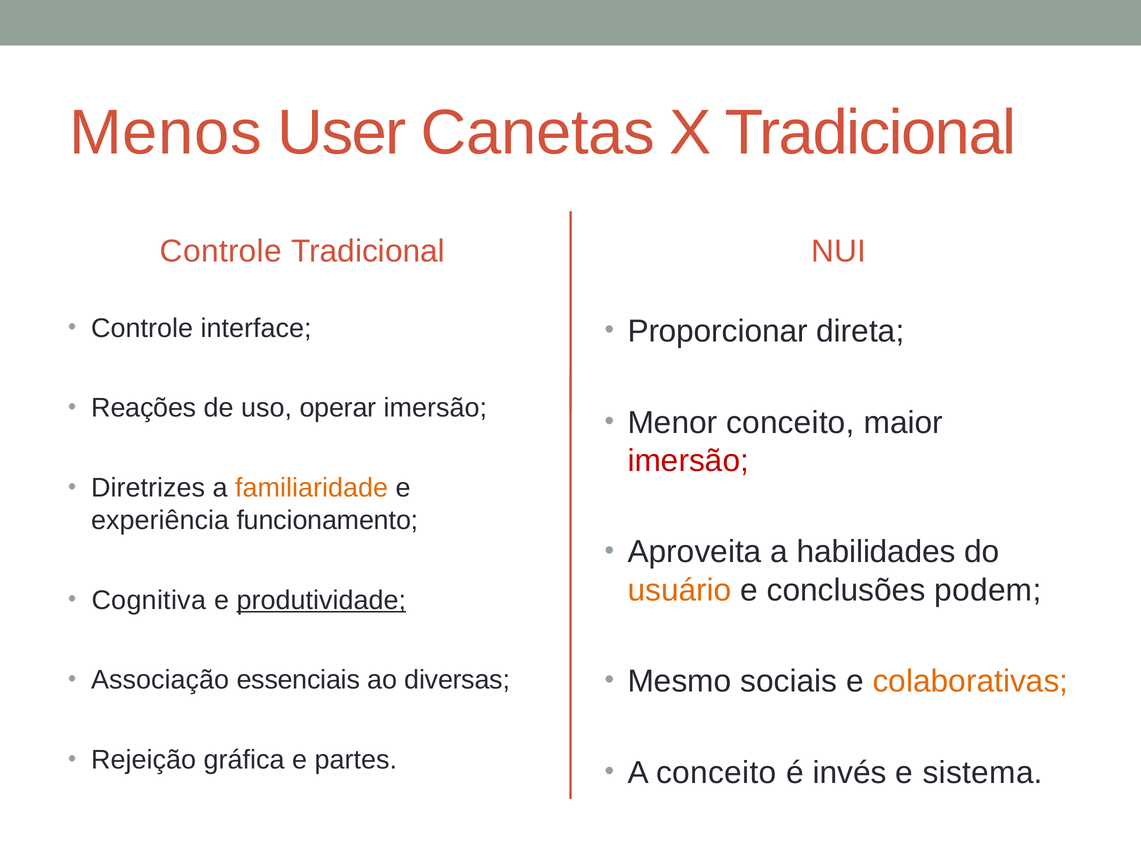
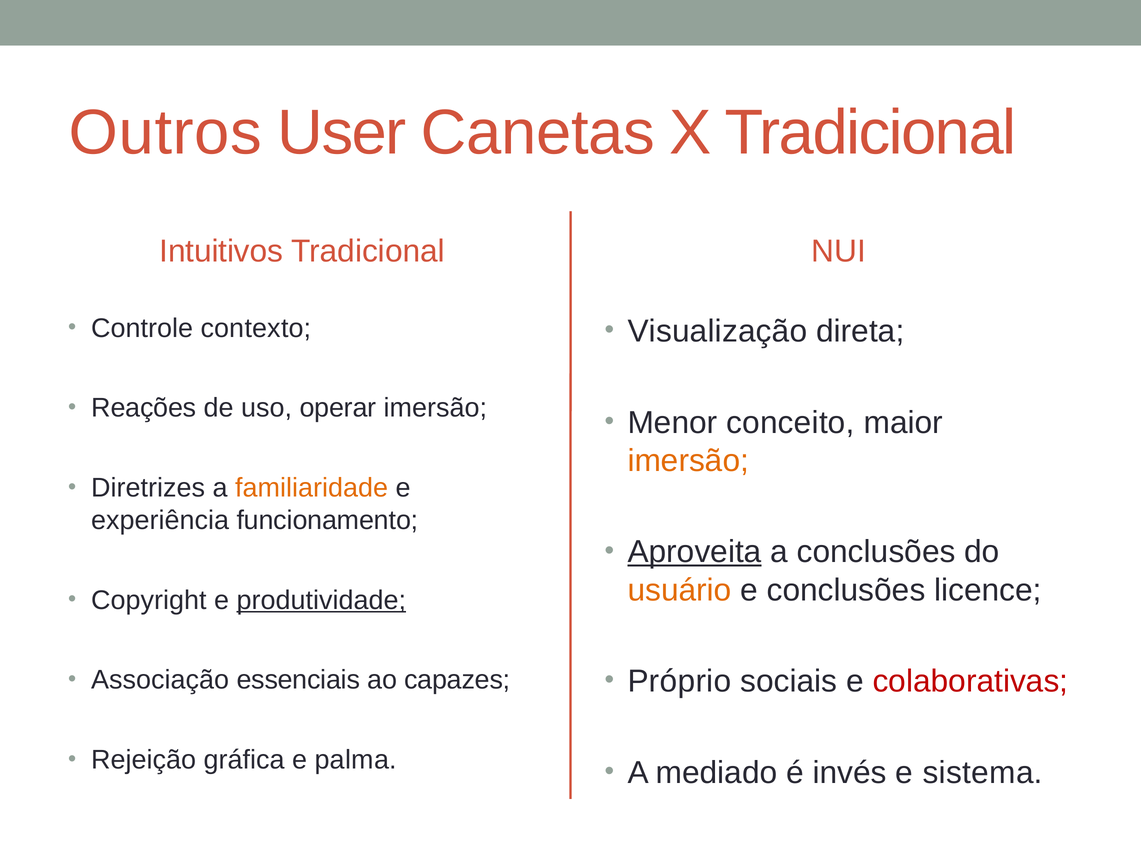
Menos: Menos -> Outros (165, 133)
Controle: Controle -> Intuitivos (221, 251)
interface: interface -> contexto (256, 328)
Proporcionar: Proporcionar -> Visualização (717, 331)
imersão colour: red -> orange (688, 461)
Aproveita underline: none -> present (695, 552)
a habilidades: habilidades -> conclusões (876, 552)
podem: podem -> licence (988, 590)
Cognitiva: Cognitiva -> Copyright (149, 600)
Mesmo: Mesmo -> Próprio (679, 681)
colaborativas colour: orange -> red (970, 681)
diversas: diversas -> capazes (457, 680)
partes: partes -> palma (356, 760)
A conceito: conceito -> mediado (717, 772)
